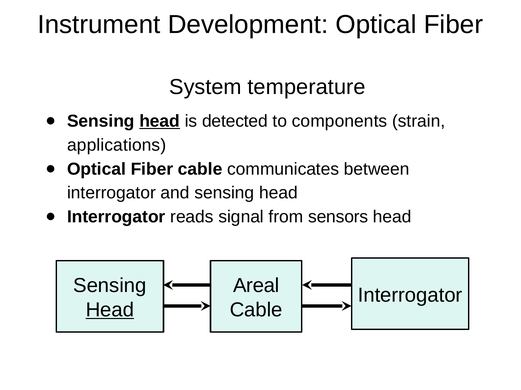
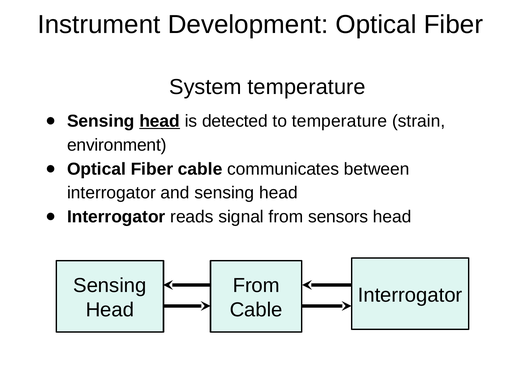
to components: components -> temperature (340, 121)
applications: applications -> environment (117, 145)
Areal: Areal -> From (256, 286)
Head underline: present -> none (110, 310)
